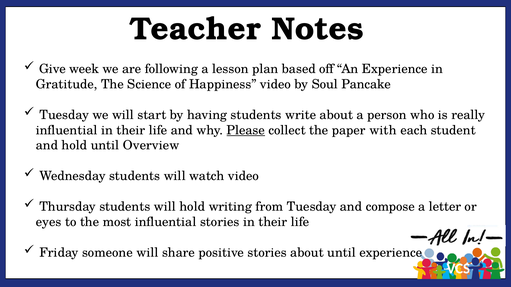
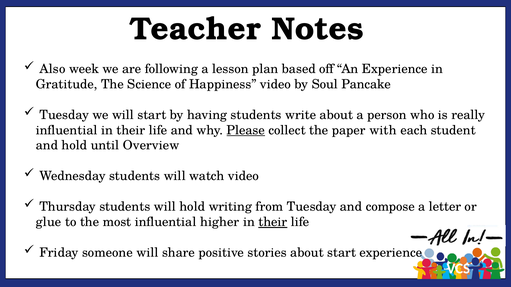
Give: Give -> Also (52, 69)
eyes: eyes -> glue (49, 222)
influential stories: stories -> higher (220, 222)
their underline: none -> present (273, 222)
about until: until -> start (342, 253)
